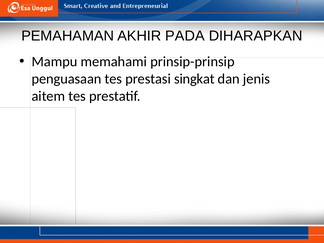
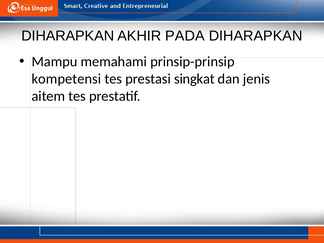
PEMAHAMAN: PEMAHAMAN -> DIHARAPKAN (68, 36)
penguasaan: penguasaan -> kompetensi (66, 79)
